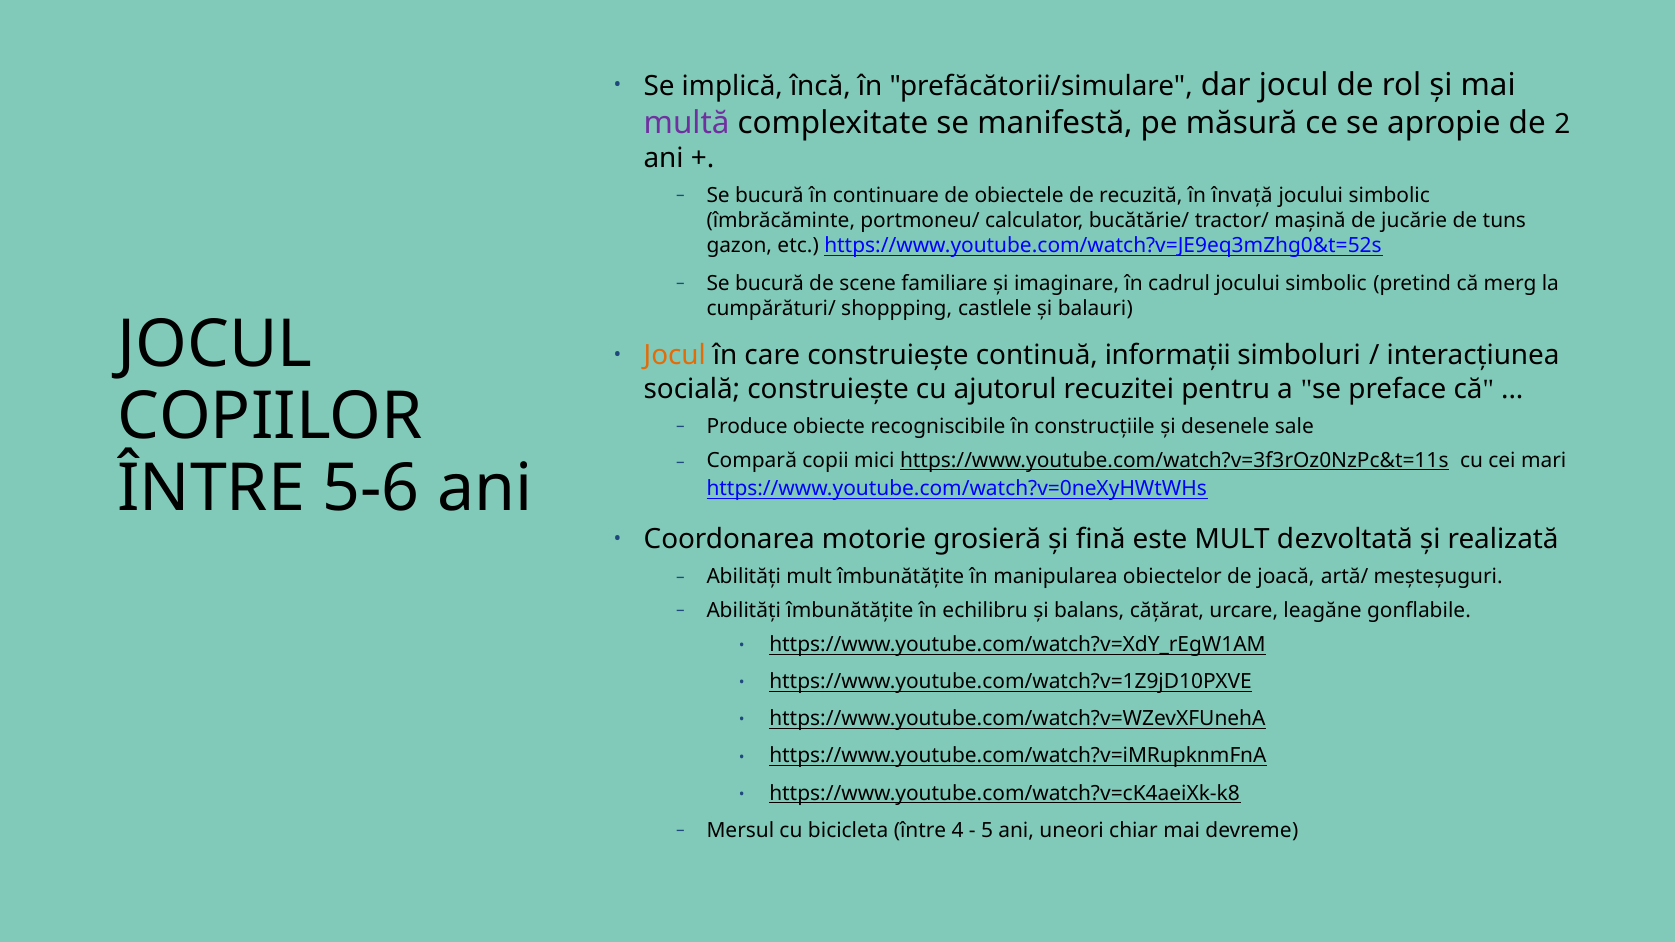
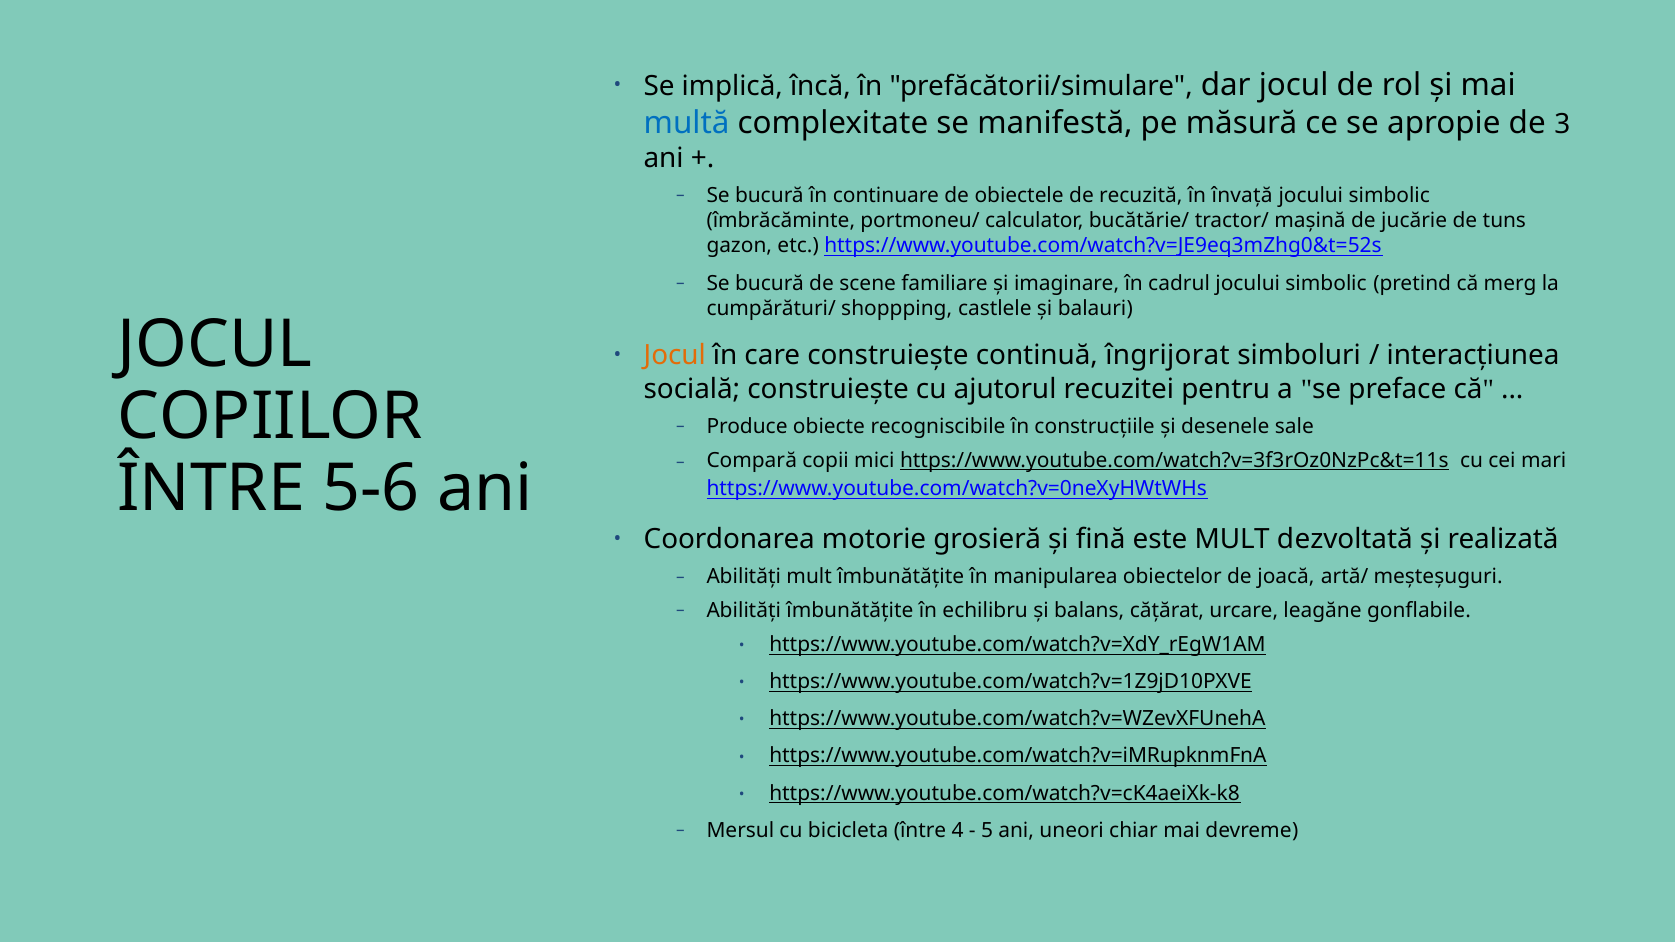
multă colour: purple -> blue (687, 123)
2: 2 -> 3 (1562, 124)
informații: informații -> îngrijorat (1168, 356)
